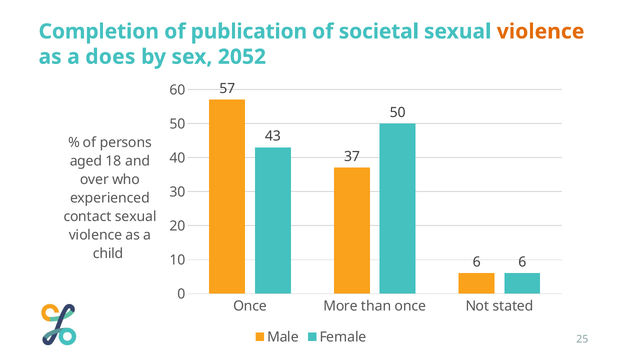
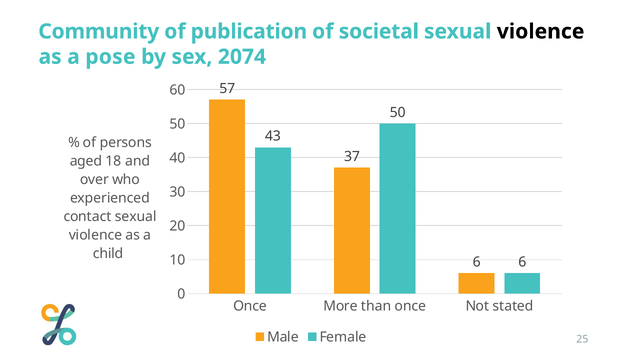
Completion: Completion -> Community (99, 31)
violence colour: orange -> black (541, 31)
does: does -> pose (110, 57)
2052: 2052 -> 2074 (242, 57)
